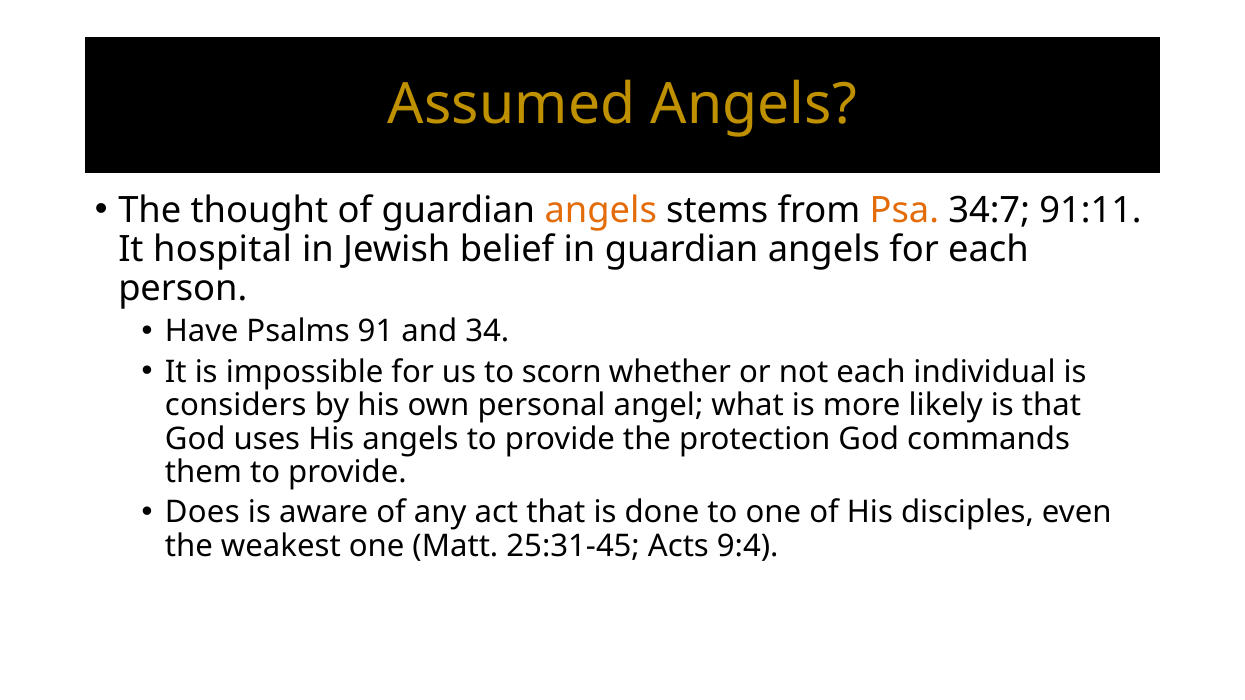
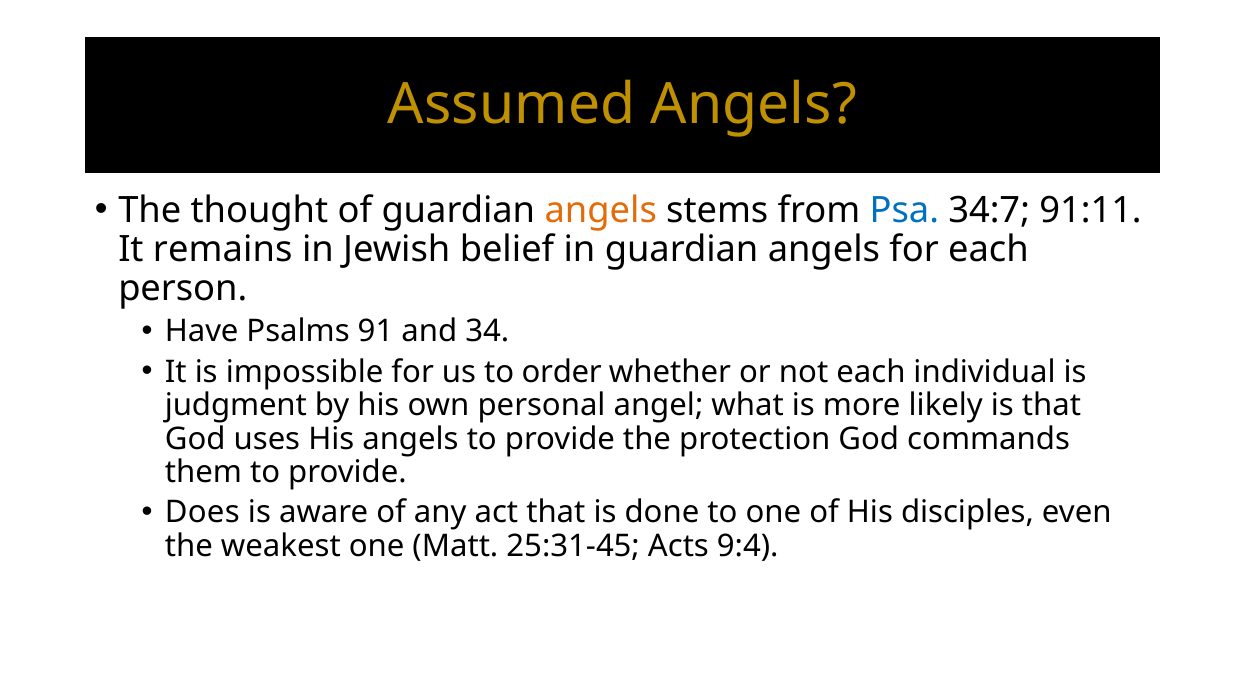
Psa colour: orange -> blue (904, 210)
hospital: hospital -> remains (223, 250)
scorn: scorn -> order (562, 372)
considers: considers -> judgment (236, 406)
